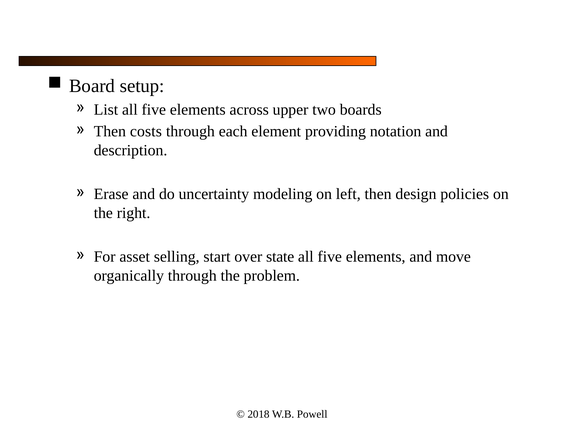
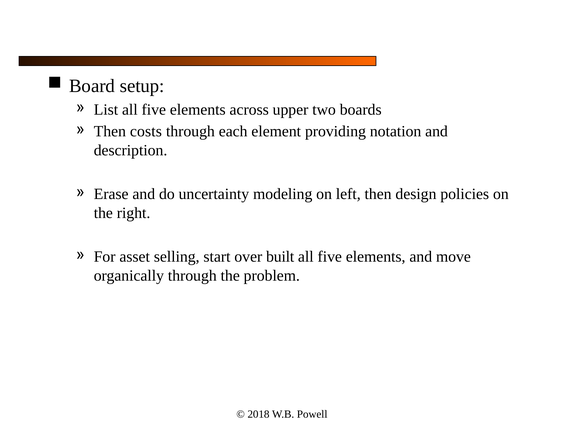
state: state -> built (280, 257)
